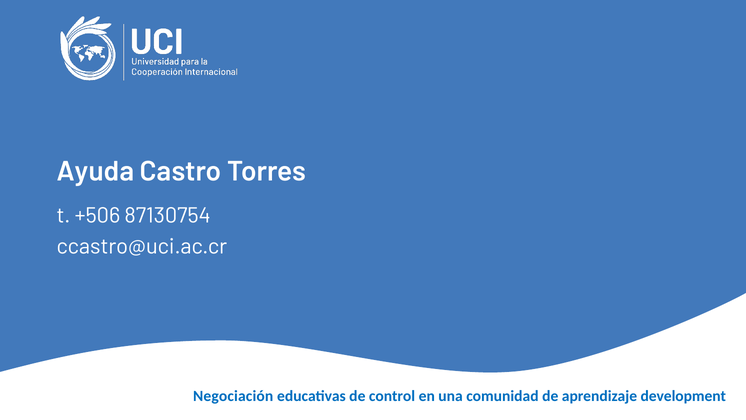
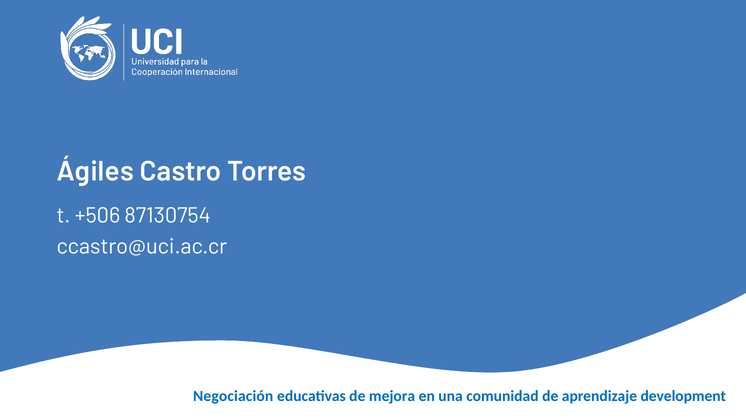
Ayuda: Ayuda -> Ágiles (95, 171)
control: control -> mejora (392, 396)
